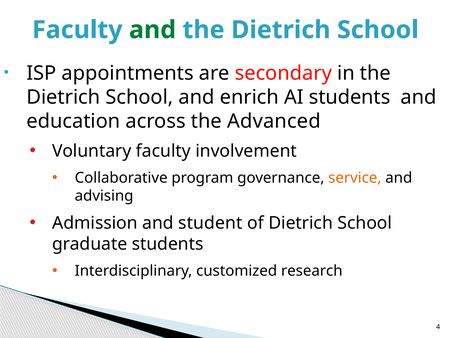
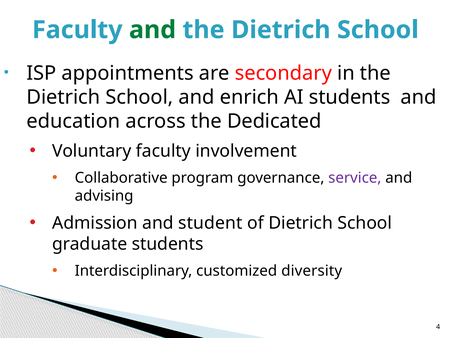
Advanced: Advanced -> Dedicated (274, 121)
service colour: orange -> purple (355, 178)
research: research -> diversity (312, 271)
